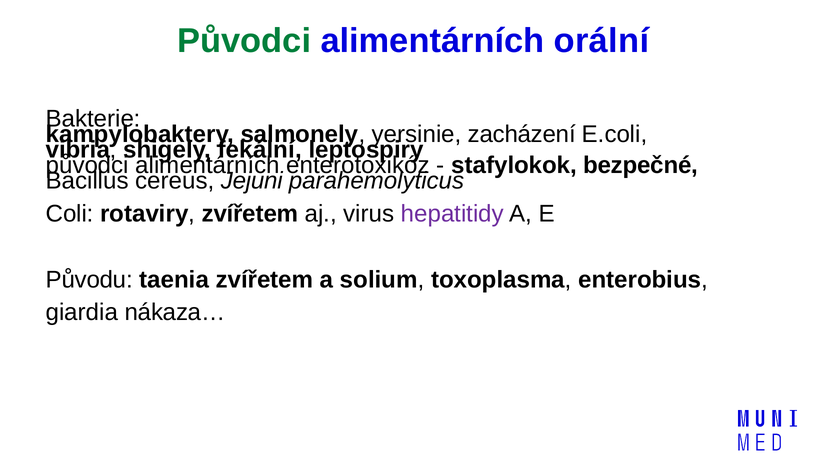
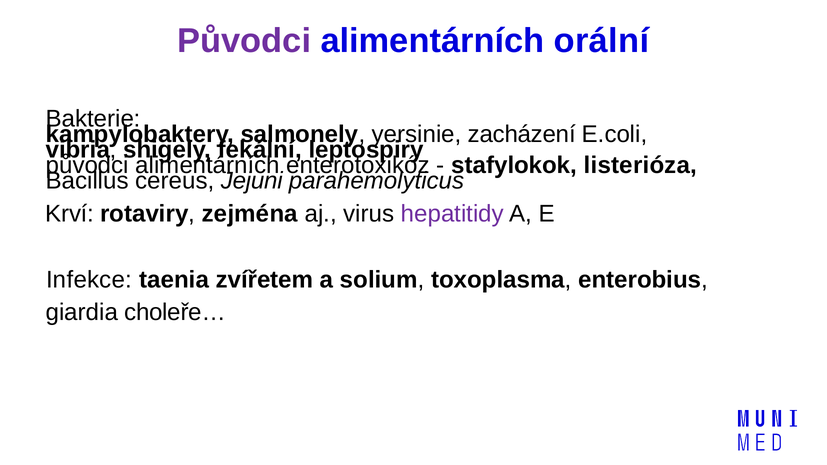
Původci colour: green -> purple (244, 41)
bezpečné: bezpečné -> listerióza (640, 165)
Coli: Coli -> Krví (70, 214)
rotaviry zvířetem: zvířetem -> zejména (250, 214)
Původu: Původu -> Infekce (89, 280)
nákaza…: nákaza… -> choleře… (175, 313)
